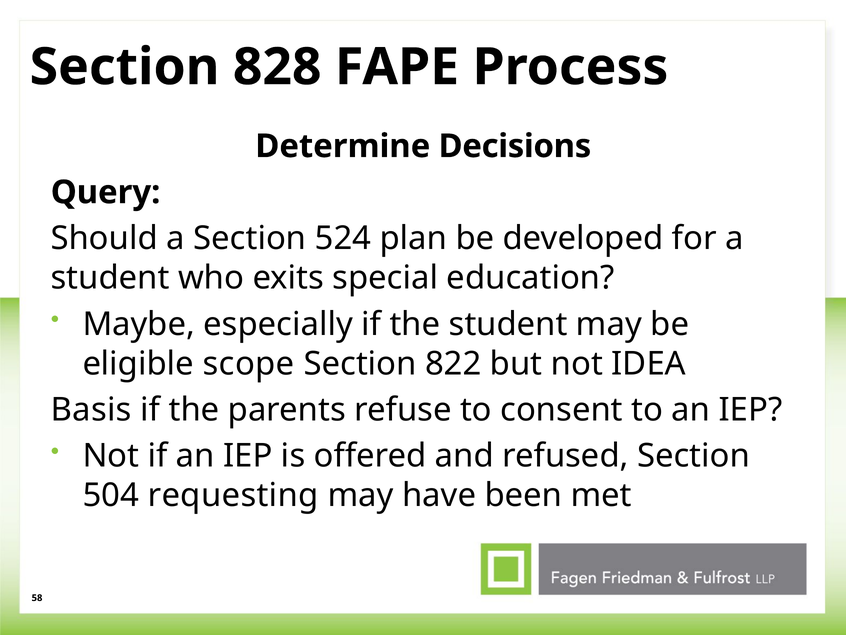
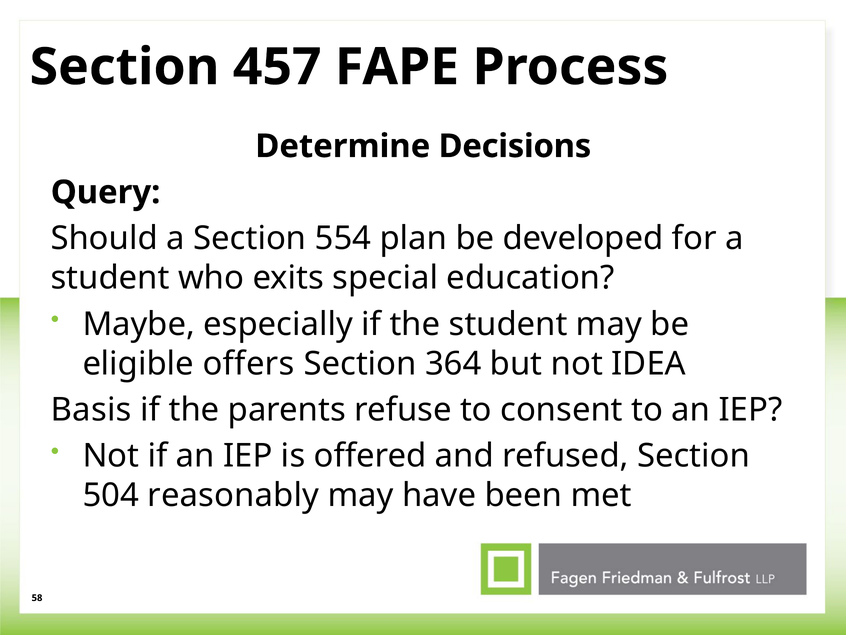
828: 828 -> 457 (277, 67)
524: 524 -> 554 (343, 238)
scope: scope -> offers (249, 363)
822: 822 -> 364 (453, 363)
requesting: requesting -> reasonably (233, 495)
